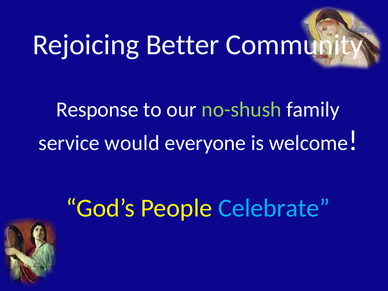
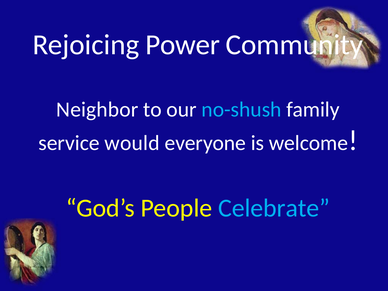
Better: Better -> Power (183, 45)
Response: Response -> Neighbor (97, 110)
no-shush colour: light green -> light blue (241, 110)
